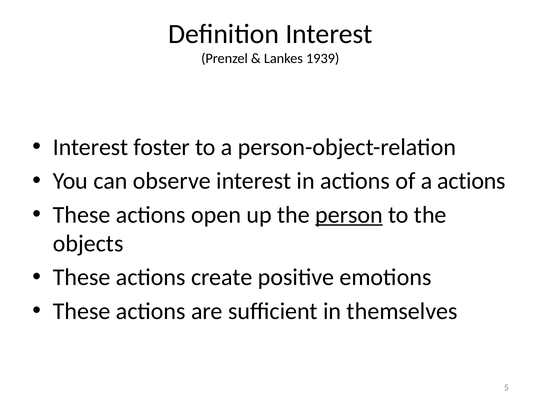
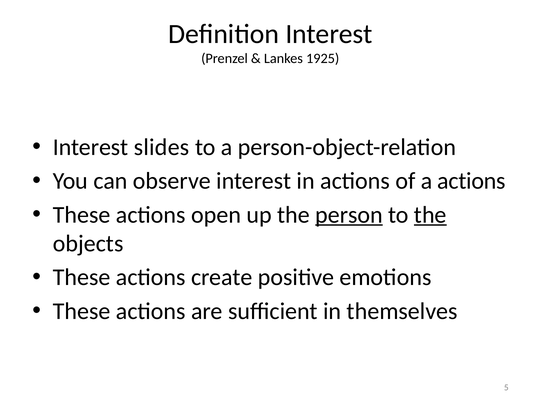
1939: 1939 -> 1925 (323, 58)
foster: foster -> slides (161, 147)
the underline: none -> present (430, 215)
